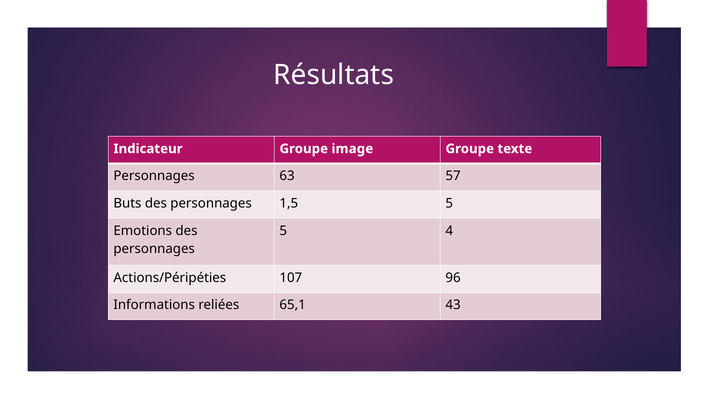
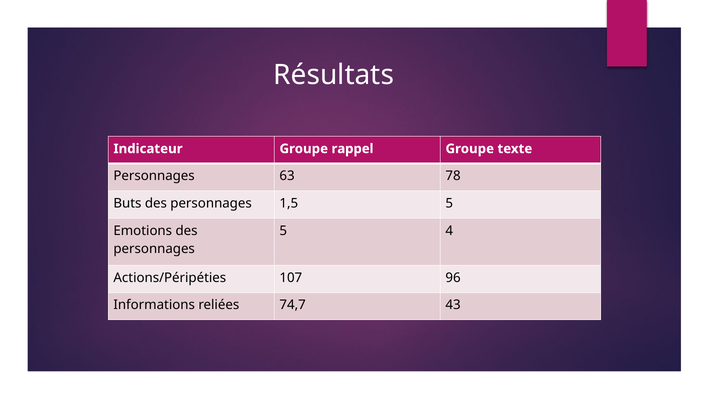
image: image -> rappel (352, 149)
57: 57 -> 78 (453, 176)
65,1: 65,1 -> 74,7 (293, 305)
